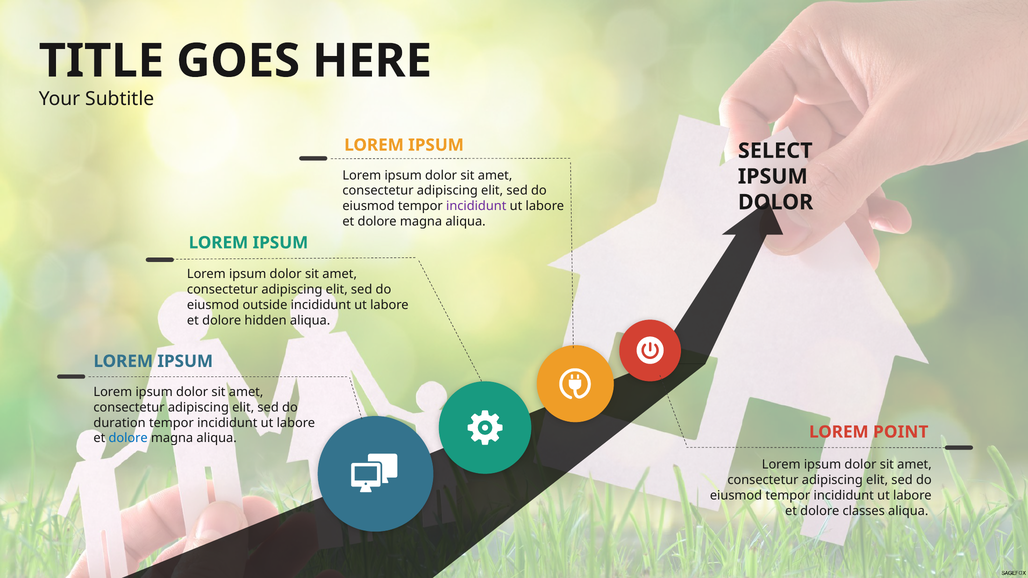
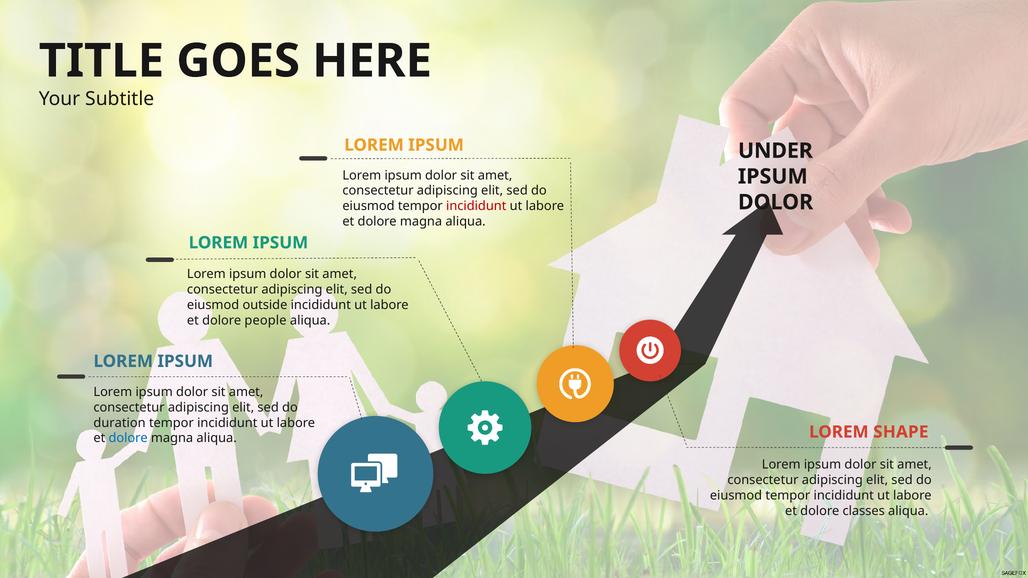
SELECT: SELECT -> UNDER (775, 151)
incididunt colour: purple -> red (476, 206)
hidden: hidden -> people (265, 320)
POINT: POINT -> SHAPE (901, 432)
